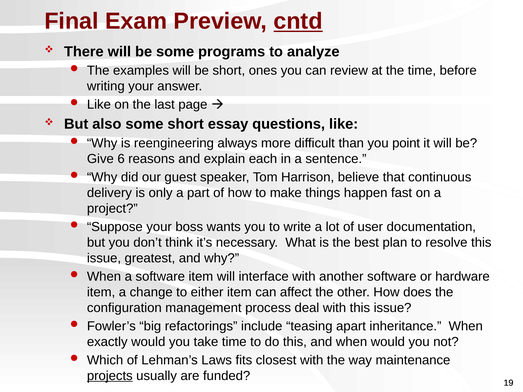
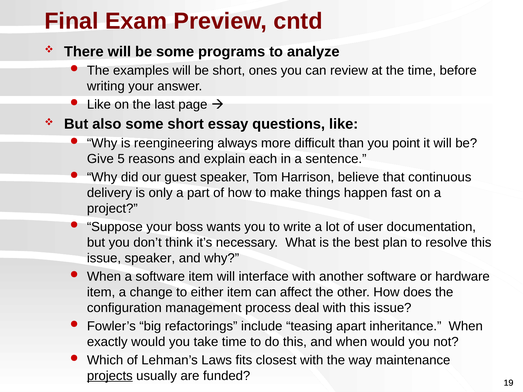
cntd underline: present -> none (298, 21)
6: 6 -> 5 (121, 159)
issue greatest: greatest -> speaker (150, 258)
